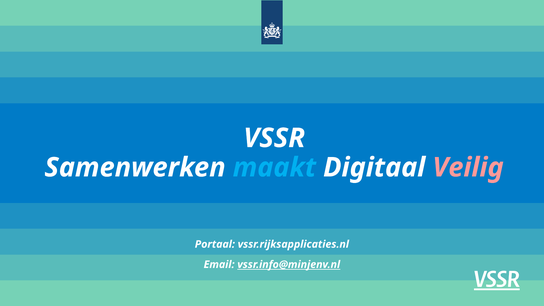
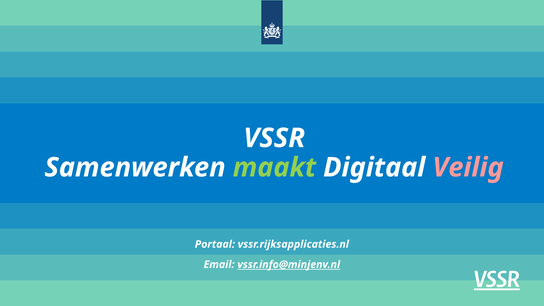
maakt colour: light blue -> light green (274, 168)
